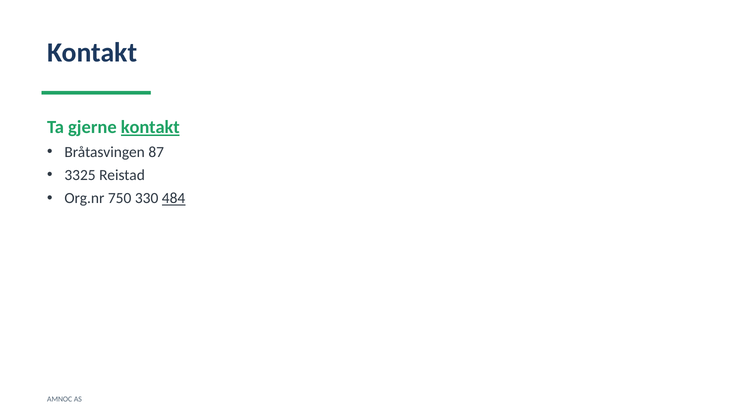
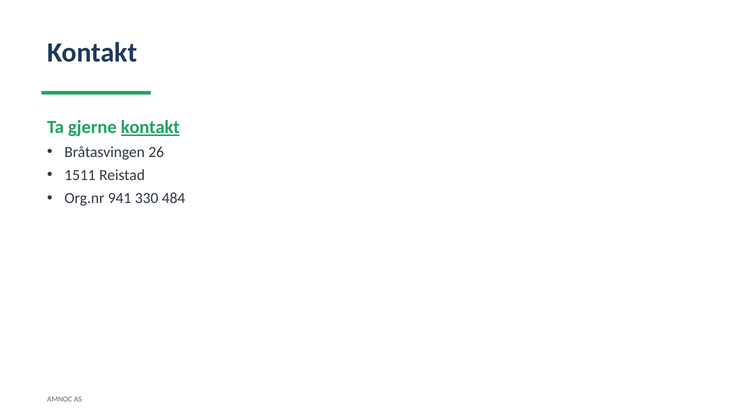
87: 87 -> 26 (156, 152)
3325: 3325 -> 1511 (80, 175)
750: 750 -> 941 (120, 198)
484 underline: present -> none (174, 198)
